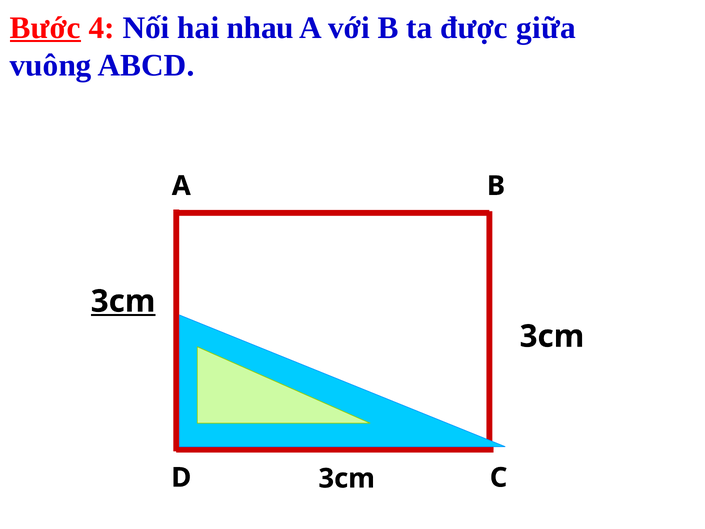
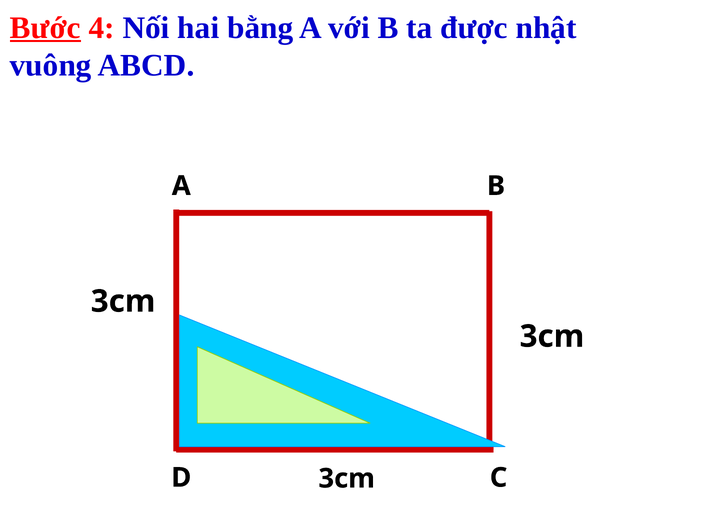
nhau: nhau -> bằng (260, 28)
giữa: giữa -> nhật (546, 28)
3cm underline: present -> none (123, 301)
